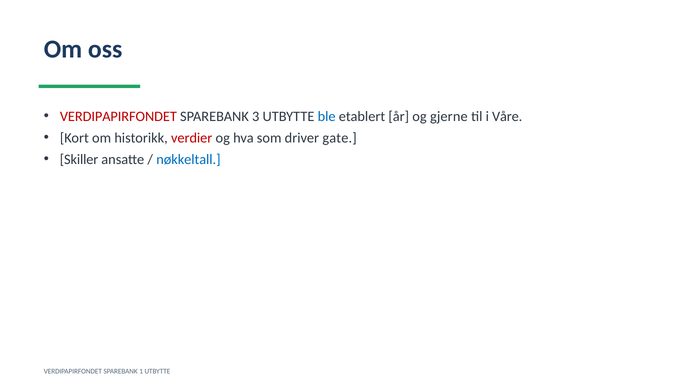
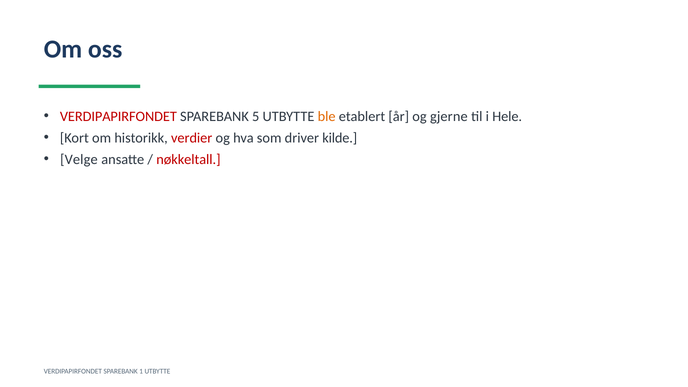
3: 3 -> 5 (256, 117)
ble colour: blue -> orange (327, 117)
Våre: Våre -> Hele (507, 117)
gate: gate -> kilde (340, 138)
Skiller: Skiller -> Velge (79, 160)
nøkkeltall colour: blue -> red (188, 160)
